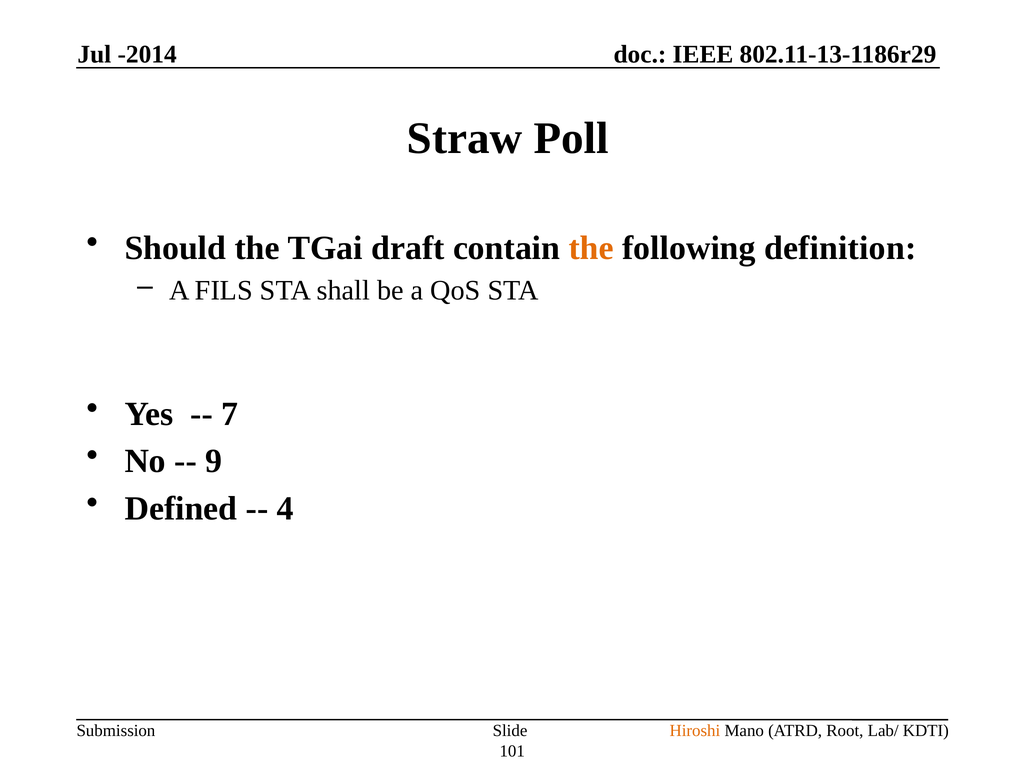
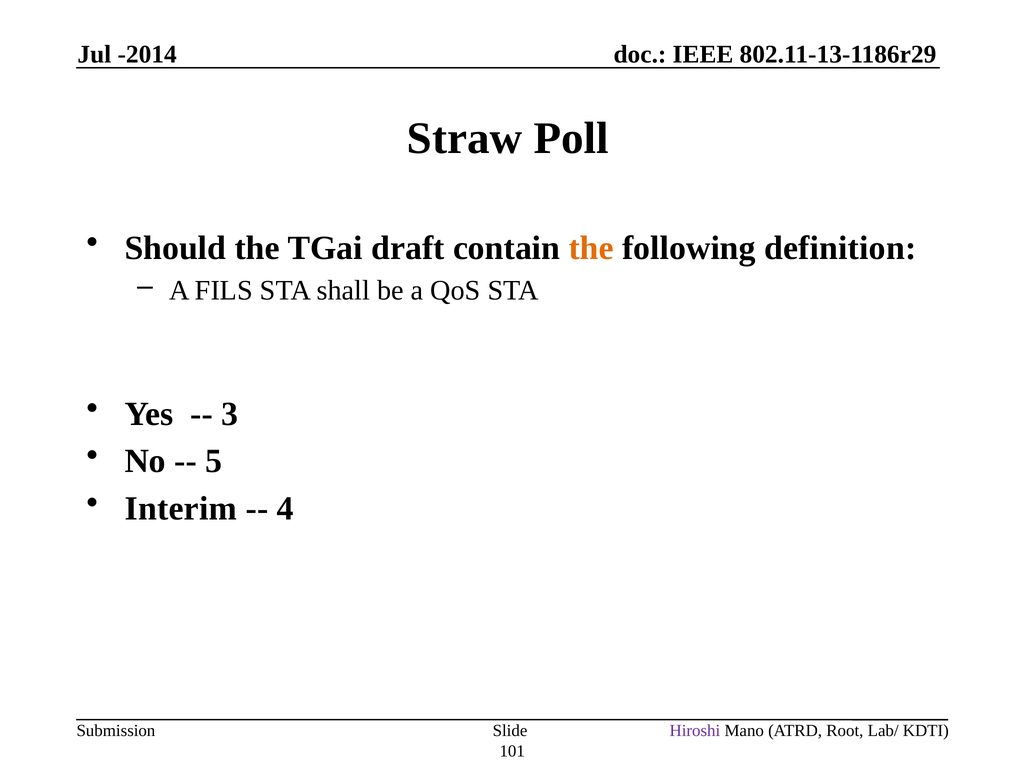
7: 7 -> 3 (230, 414)
9: 9 -> 5 (214, 461)
Defined: Defined -> Interim (181, 509)
Hiroshi colour: orange -> purple (695, 731)
